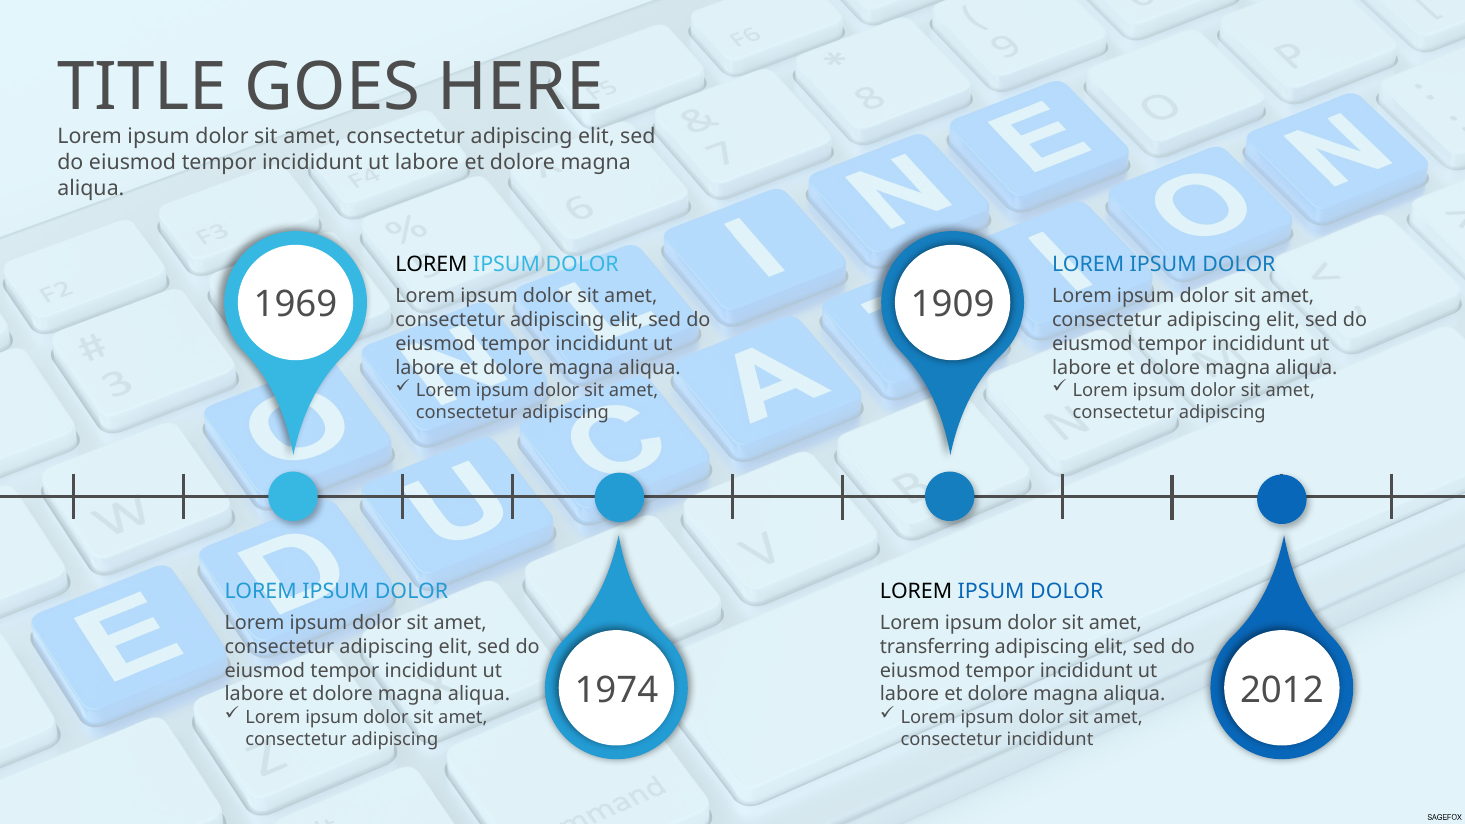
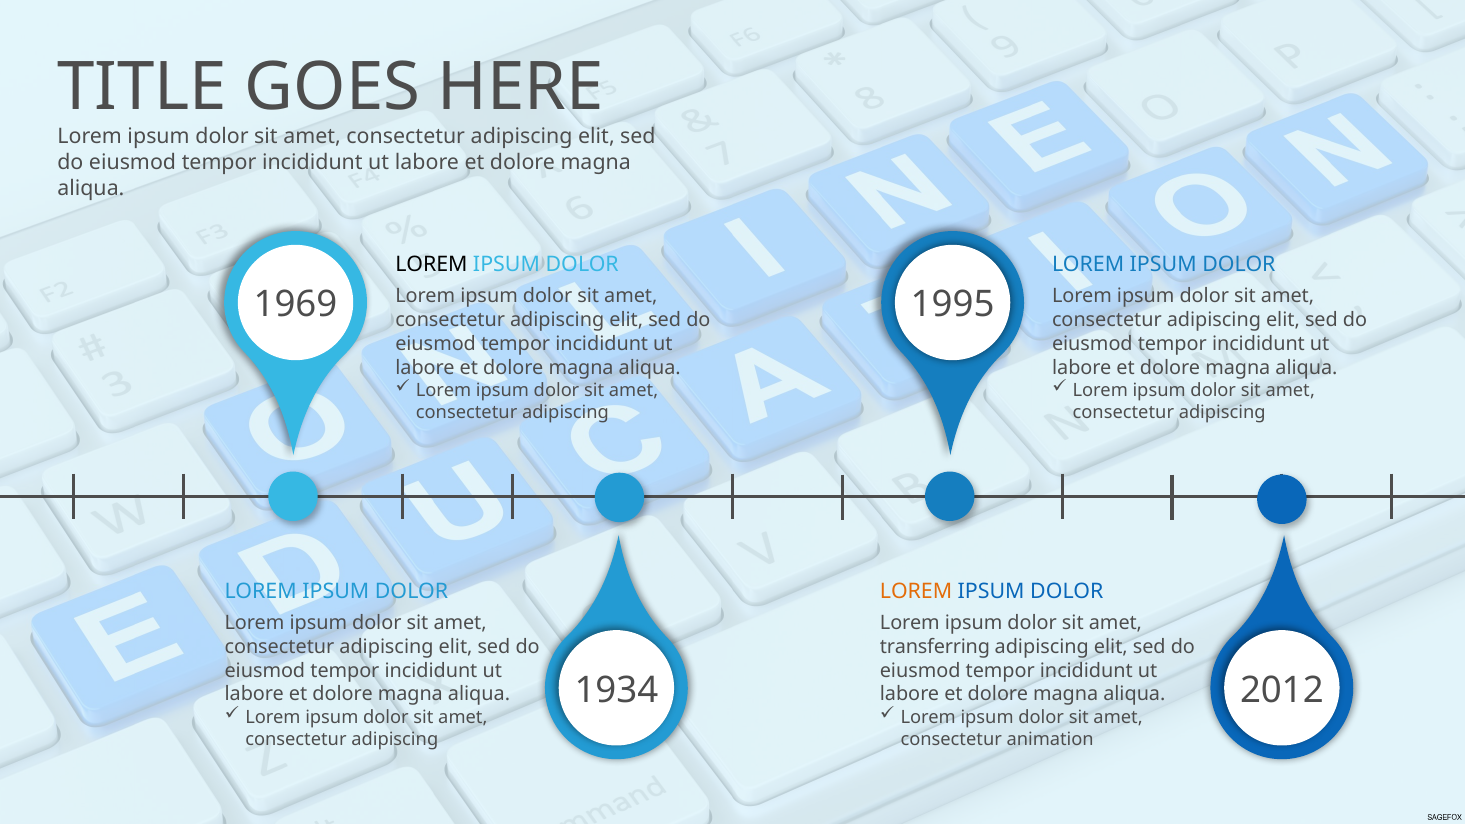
1909: 1909 -> 1995 (953, 305)
LOREM colour: black -> orange (916, 591)
1974: 1974 -> 1934 (616, 690)
consectetur incididunt: incididunt -> animation (1050, 739)
